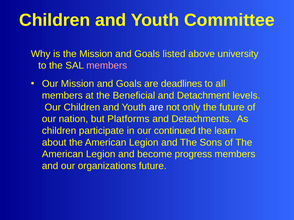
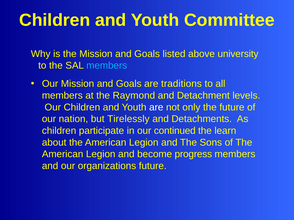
members colour: pink -> light blue (107, 66)
deadlines: deadlines -> traditions (181, 84)
Beneficial: Beneficial -> Raymond (134, 96)
Platforms: Platforms -> Tirelessly (128, 119)
